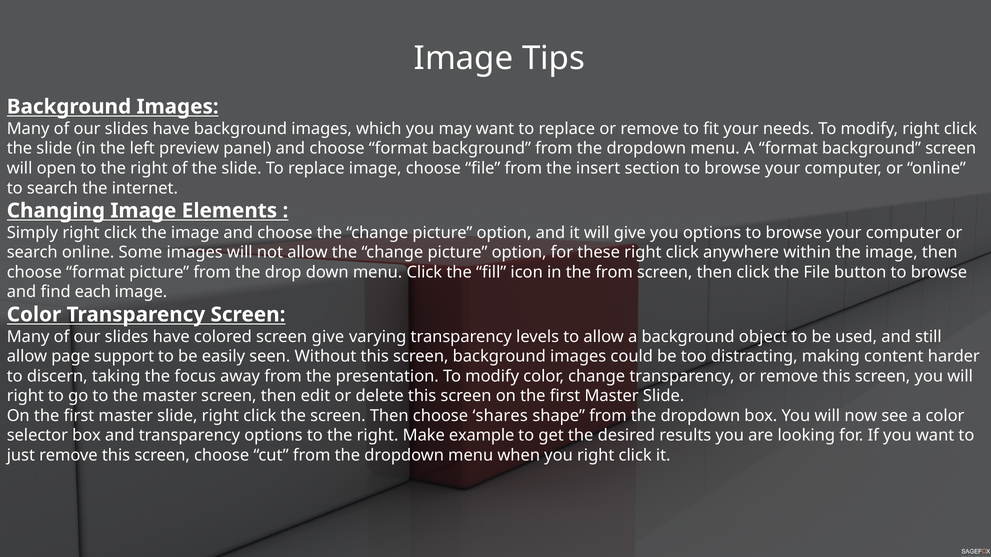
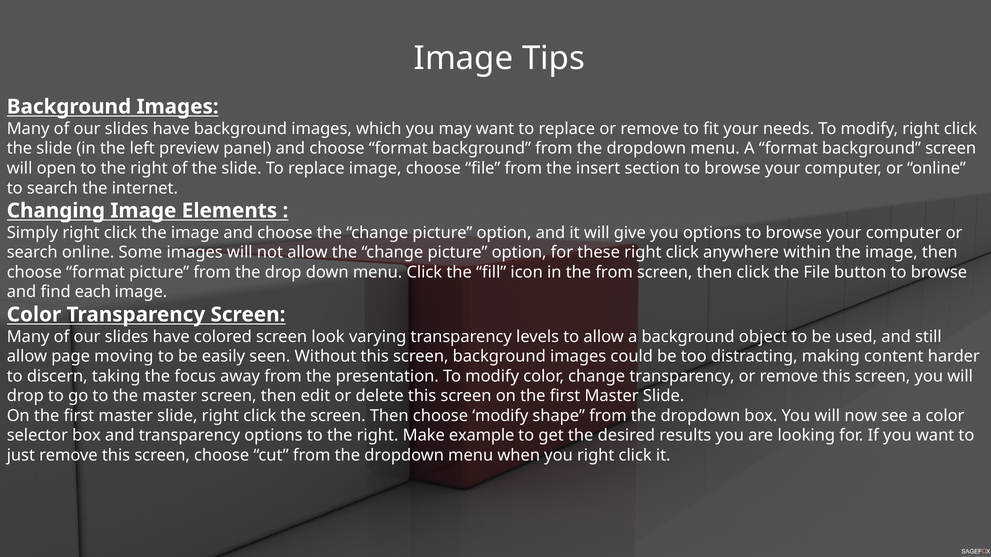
screen give: give -> look (328, 337)
support: support -> moving (124, 357)
right: right -> drop (25, 396)
choose shares: shares -> modify (500, 416)
